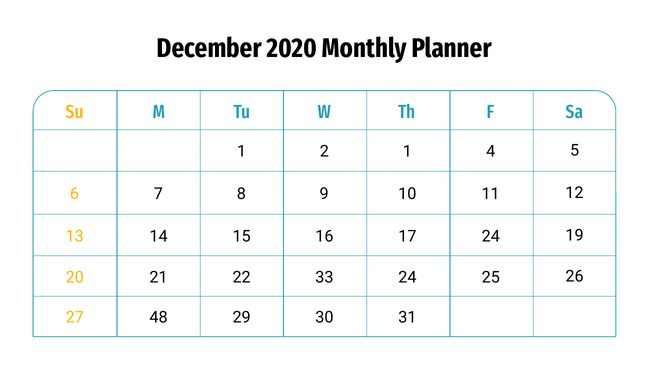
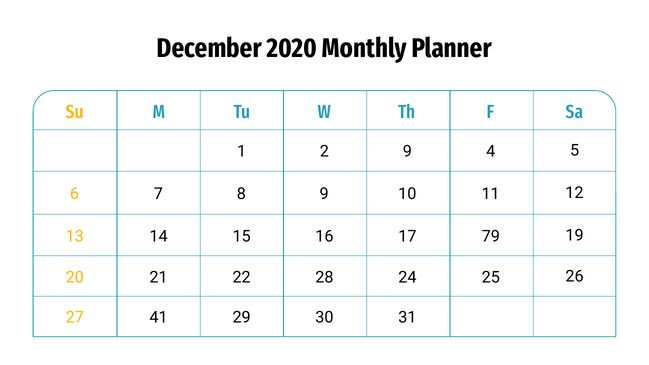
2 1: 1 -> 9 (407, 151)
17 24: 24 -> 79 (491, 236)
33: 33 -> 28 (324, 277)
48: 48 -> 41 (159, 318)
